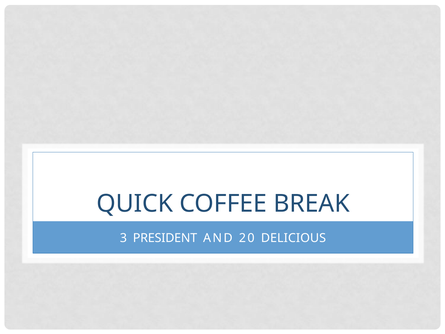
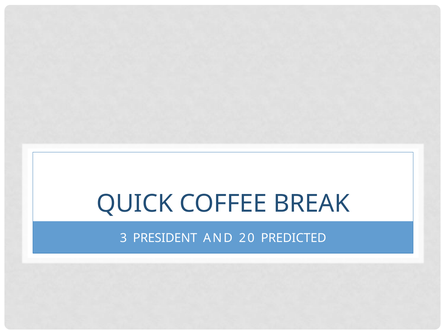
DELICIOUS: DELICIOUS -> PREDICTED (294, 238)
